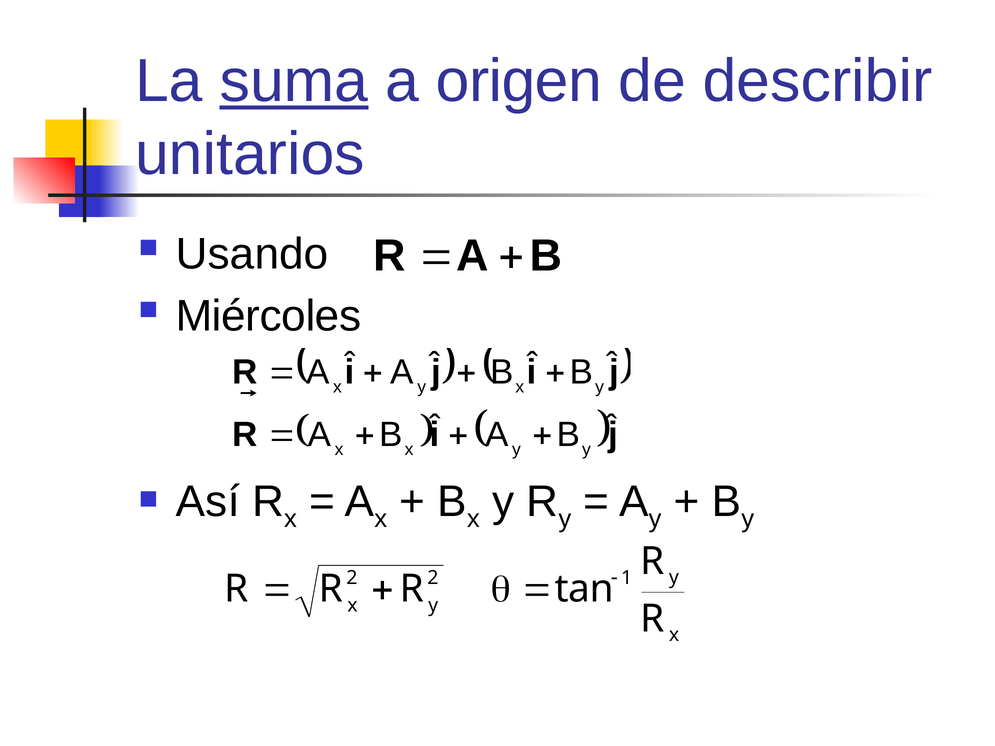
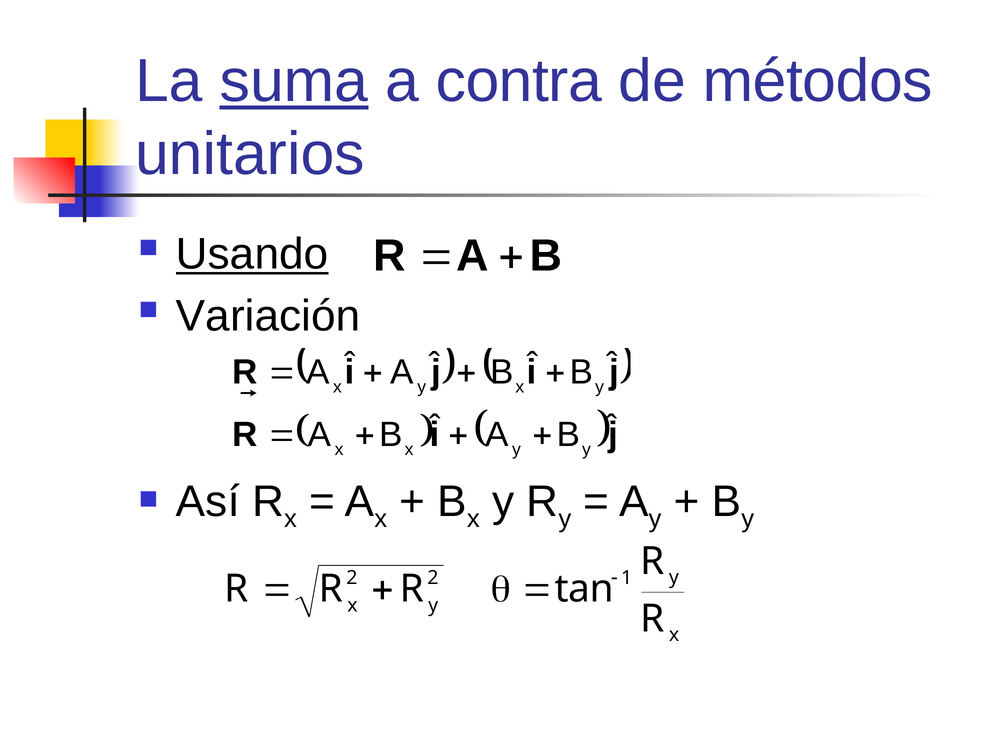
origen: origen -> contra (519, 81)
describir: describir -> métodos (818, 81)
Usando underline: none -> present (252, 254)
Miércoles: Miércoles -> Variación (268, 316)
